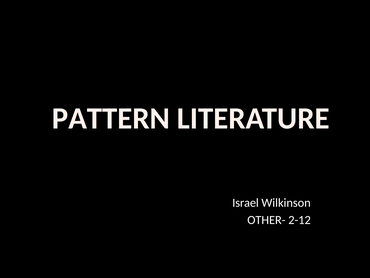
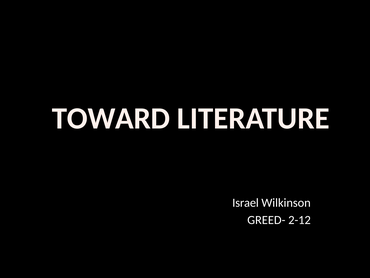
PATTERN: PATTERN -> TOWARD (111, 118)
OTHER-: OTHER- -> GREED- (266, 220)
